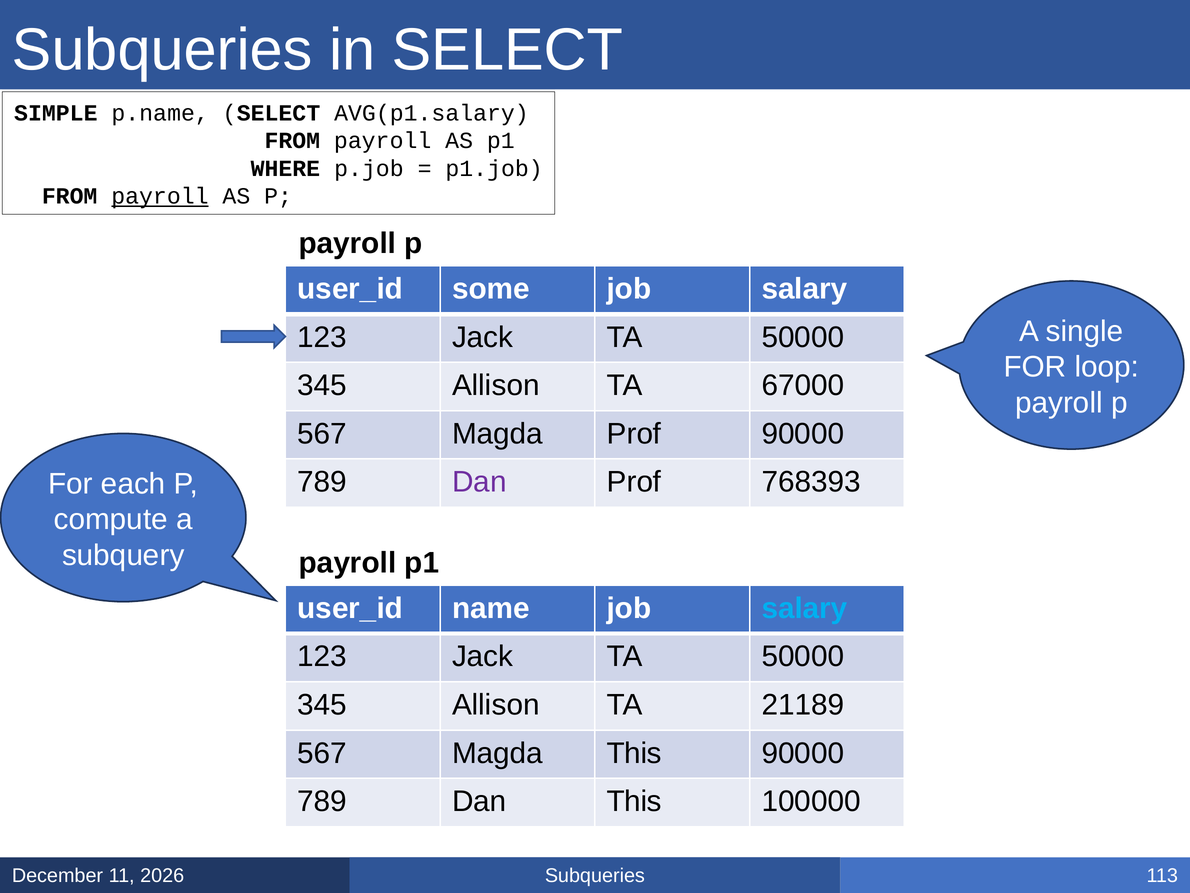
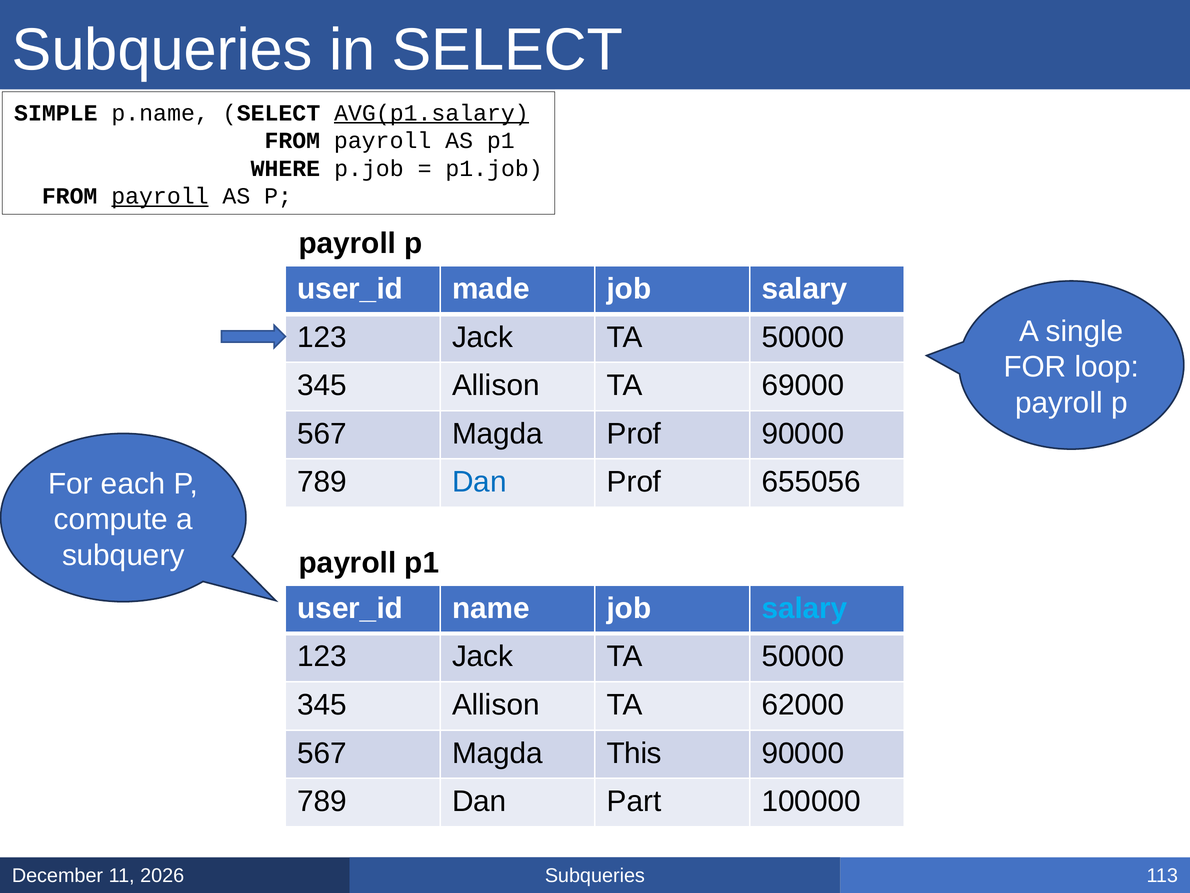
AVG(p1.salary underline: none -> present (431, 113)
some: some -> made (491, 289)
67000: 67000 -> 69000 (803, 385)
Dan colour: purple -> blue (479, 482)
768393: 768393 -> 655056 (811, 482)
21189: 21189 -> 62000 (803, 705)
Dan This: This -> Part (634, 801)
